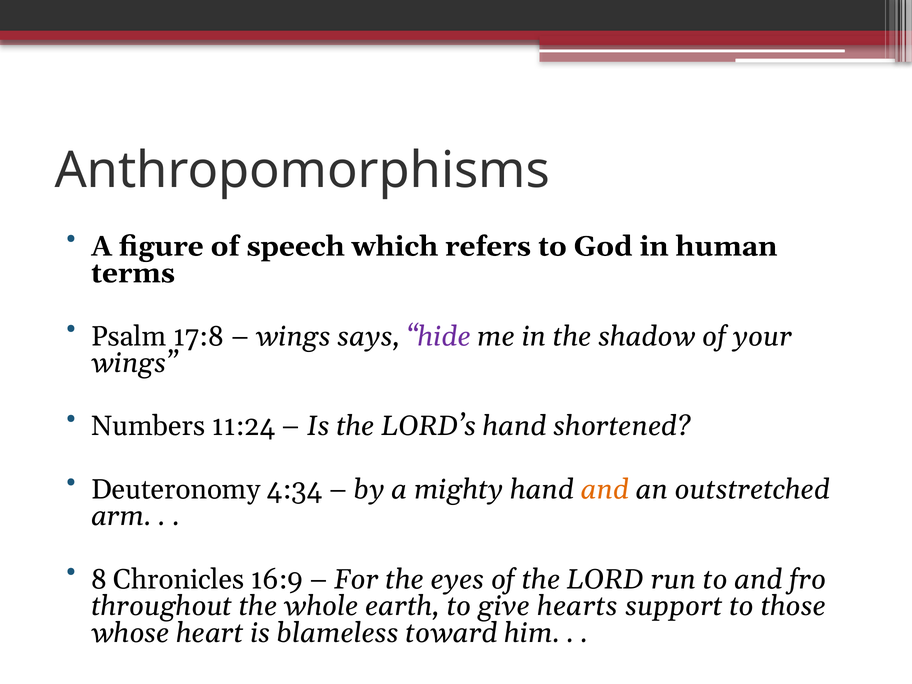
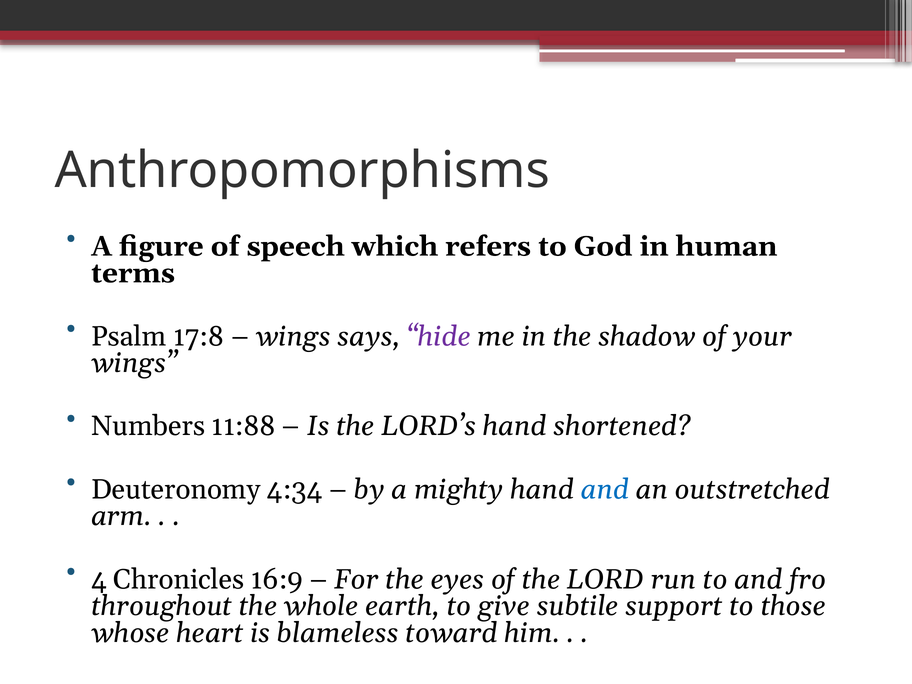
11:24: 11:24 -> 11:88 (244, 426)
and colour: orange -> blue (605, 489)
8: 8 -> 4 (99, 579)
hearts: hearts -> subtile (578, 606)
